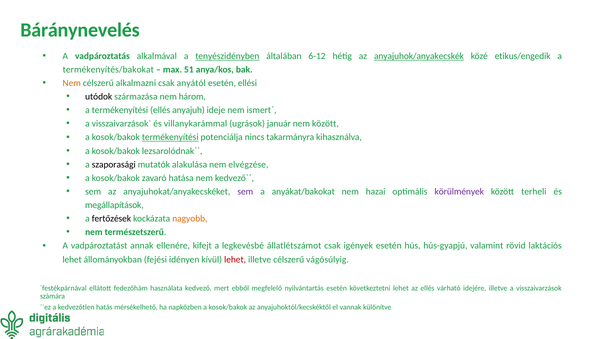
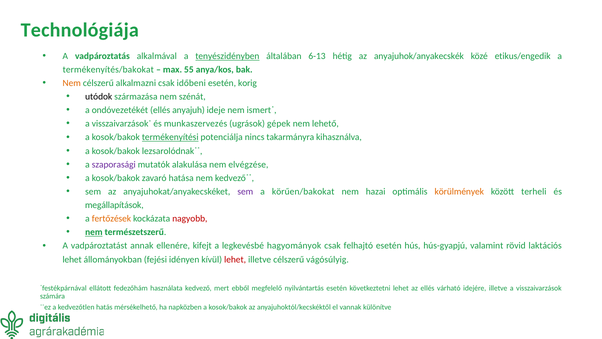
Báránynevelés: Báránynevelés -> Technológiája (80, 30)
6-12: 6-12 -> 6-13 (317, 56)
anyajuhok/anyakecskék underline: present -> none (419, 56)
51: 51 -> 55 (189, 70)
anyától: anyától -> időbeni (191, 83)
ellési: ellési -> korig (247, 83)
három: három -> szénát (192, 97)
a termékenyítési: termékenyítési -> ondóvezetékét (120, 110)
villanykarámmal: villanykarámmal -> munkaszervezés (196, 124)
január: január -> gépek (279, 124)
nem között: között -> lehető (325, 124)
szaporasági colour: black -> purple (114, 164)
anyákat/bakokat: anyákat/bakokat -> körűen/bakokat (303, 191)
körülmények colour: purple -> orange (459, 191)
fertőzések colour: black -> orange (111, 219)
nagyobb colour: orange -> red (190, 219)
nem underline: none -> present (94, 232)
állatlétszámot: állatlétszámot -> hagyományok (294, 246)
igények: igények -> felhajtó (358, 246)
